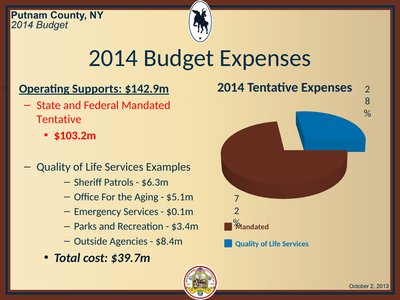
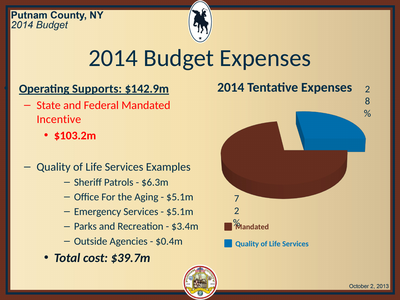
Tentative: Tentative -> Incentive (59, 119)
$0.1m: $0.1m -> $5.1m (180, 212)
$8.4m: $8.4m -> $0.4m (169, 241)
